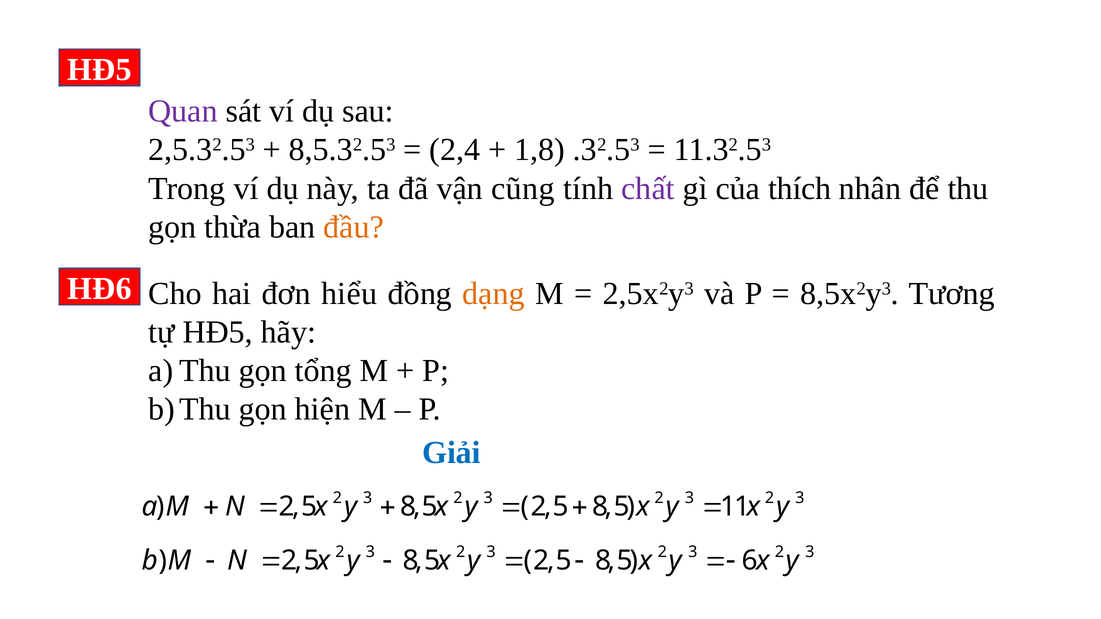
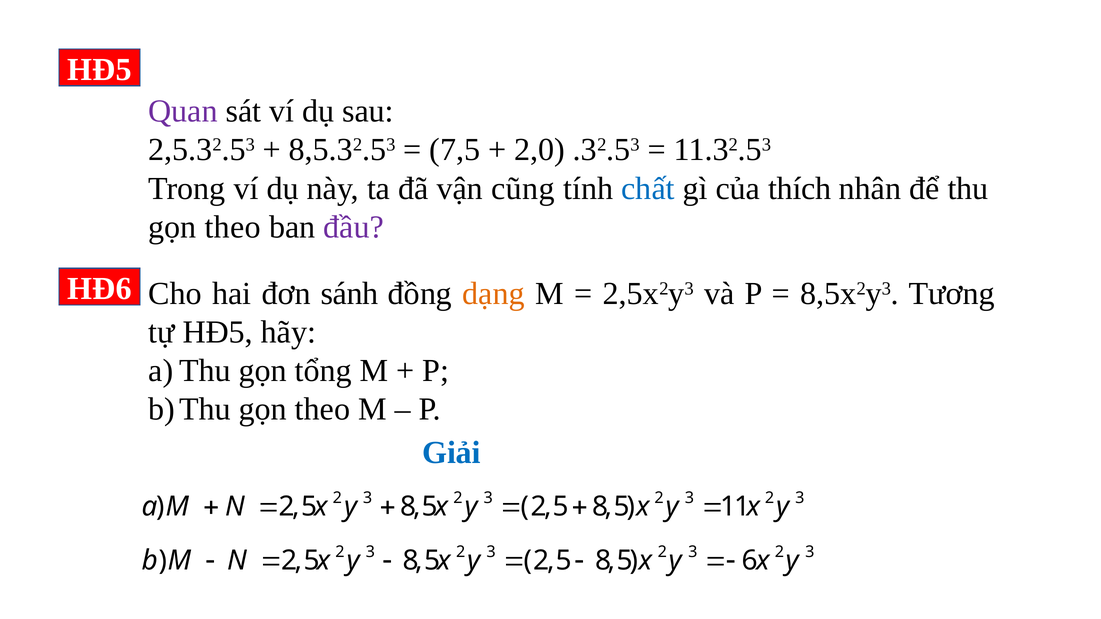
2,4: 2,4 -> 7,5 (455, 150)
1,8: 1,8 -> 2,0 (540, 150)
chất colour: purple -> blue (648, 189)
thừa: thừa -> theo (233, 227)
đầu colour: orange -> purple (354, 227)
hiểu: hiểu -> sánh (349, 294)
hiện: hiện -> theo (322, 410)
